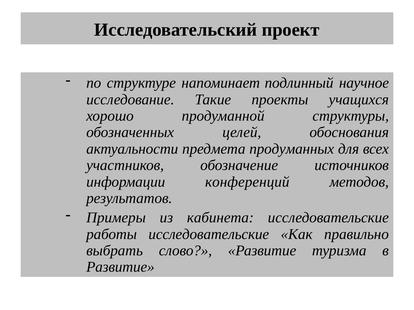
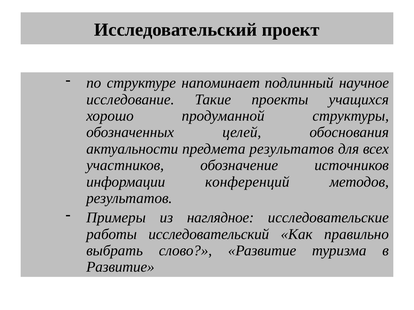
предмета продуманных: продуманных -> результатов (292, 149)
кабинета: кабинета -> наглядное (220, 218)
работы исследовательские: исследовательские -> исследовательский (209, 234)
